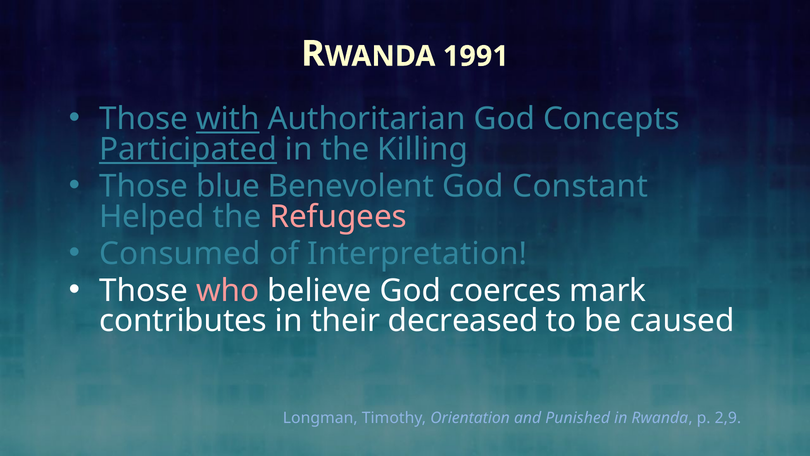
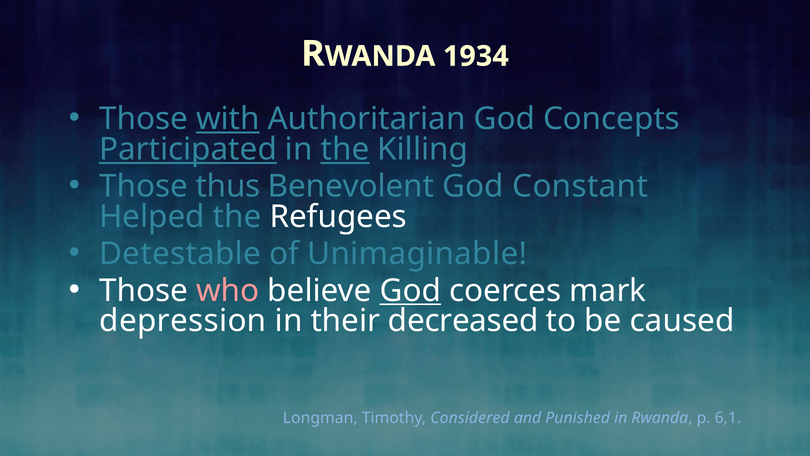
1991: 1991 -> 1934 (476, 56)
the underline: none -> present (345, 149)
blue: blue -> thus (228, 186)
Refugees colour: pink -> white (338, 216)
Consumed: Consumed -> Detestable (180, 253)
Interpretation: Interpretation -> Unimaginable (417, 253)
God underline: none -> present (410, 291)
contributes: contributes -> depression (183, 321)
Orientation: Orientation -> Considered (470, 418)
2,9: 2,9 -> 6,1 (728, 418)
